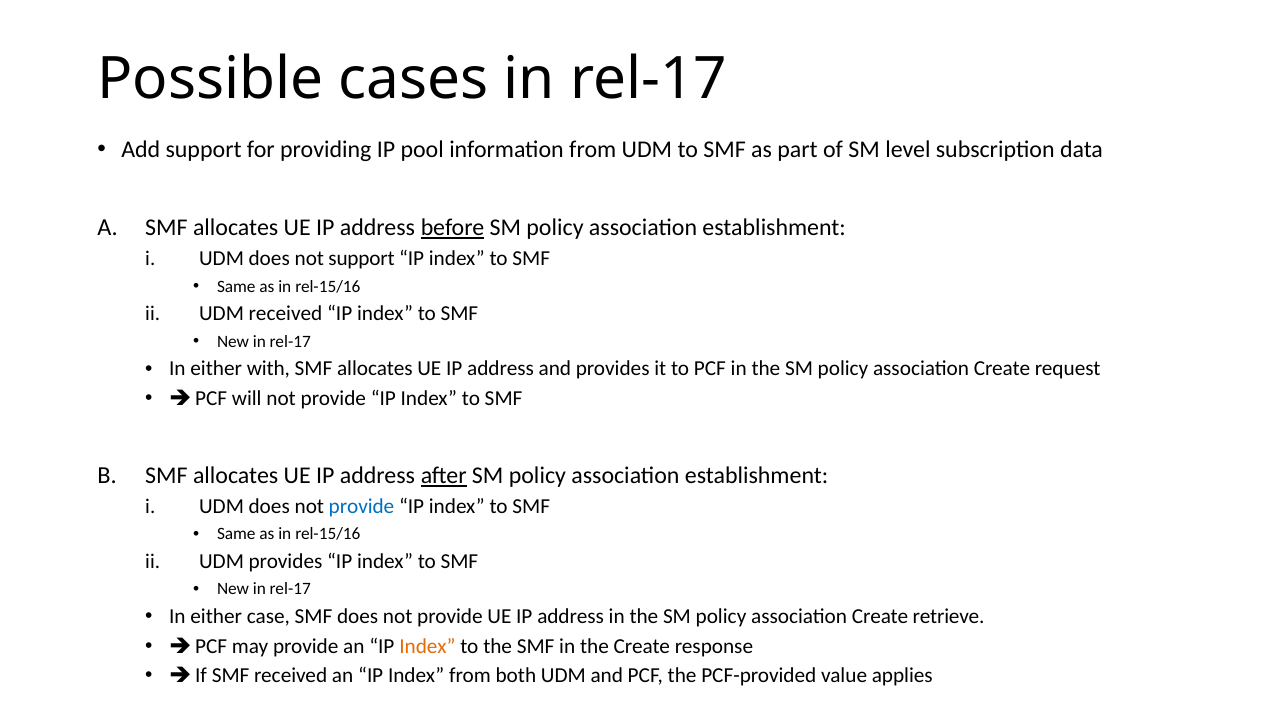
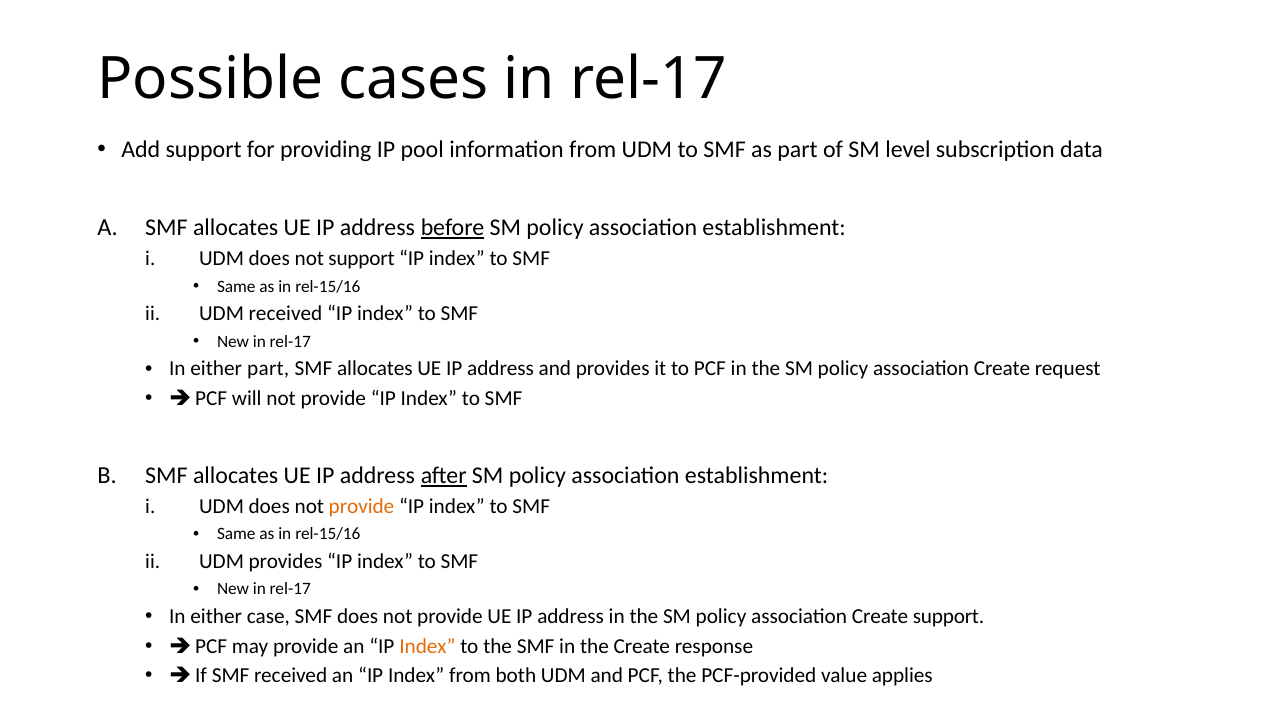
either with: with -> part (268, 369)
provide colour: blue -> orange (361, 506)
Create retrieve: retrieve -> support (949, 616)
